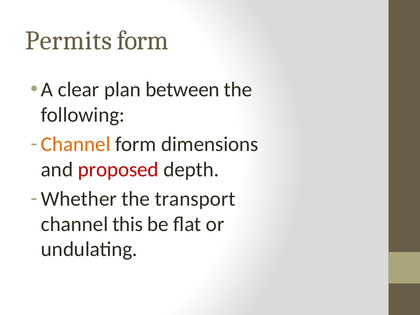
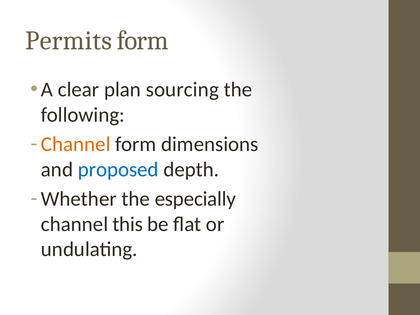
between: between -> sourcing (182, 90)
proposed colour: red -> blue (118, 169)
transport: transport -> especially (195, 199)
